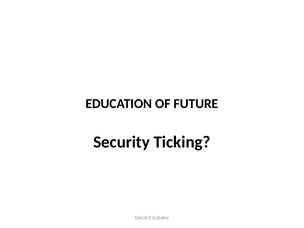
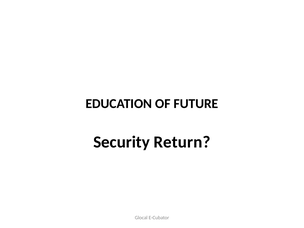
Ticking: Ticking -> Return (182, 142)
